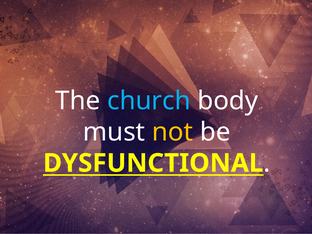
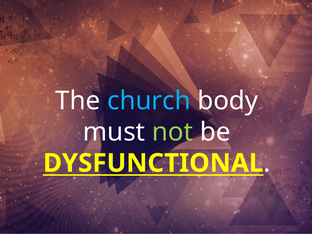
not colour: yellow -> light green (172, 132)
